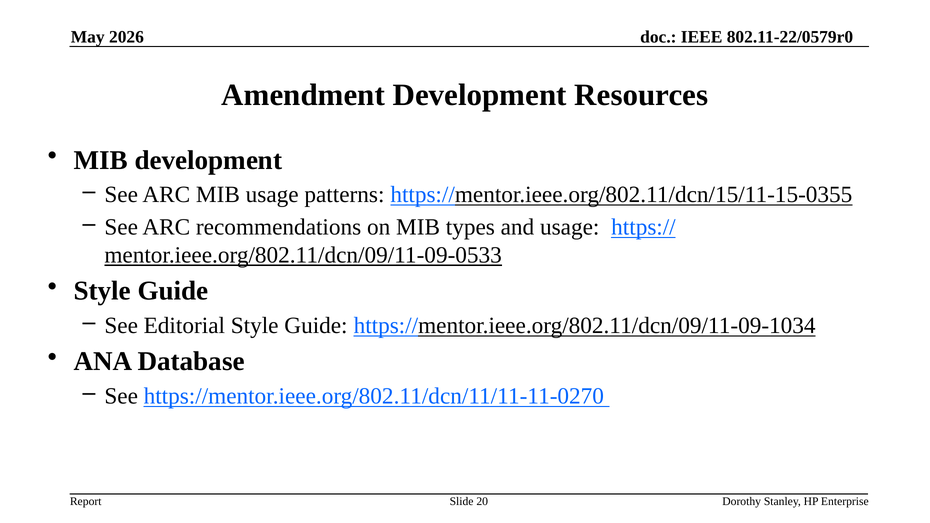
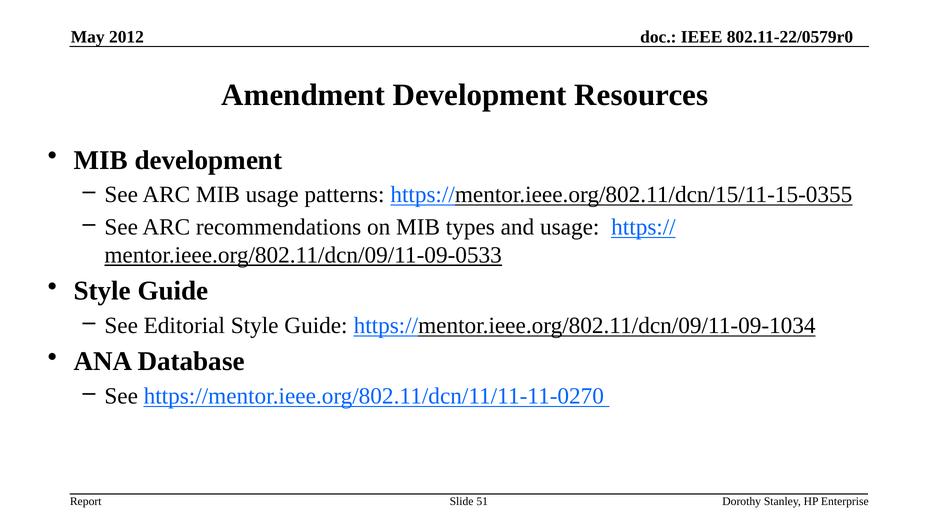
2026: 2026 -> 2012 (126, 37)
20: 20 -> 51 (482, 502)
